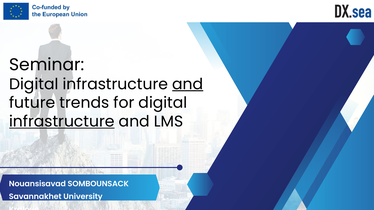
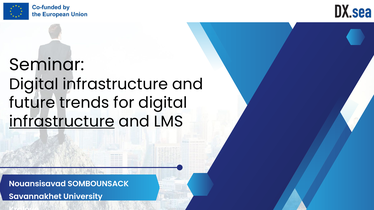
and underline: present -> none (188, 84)
